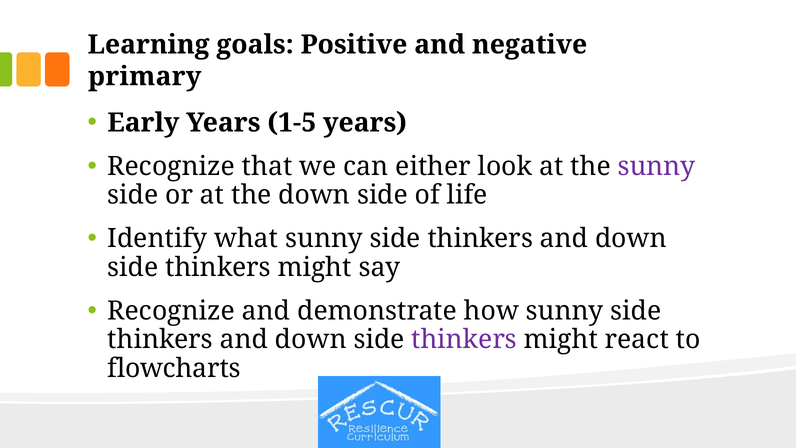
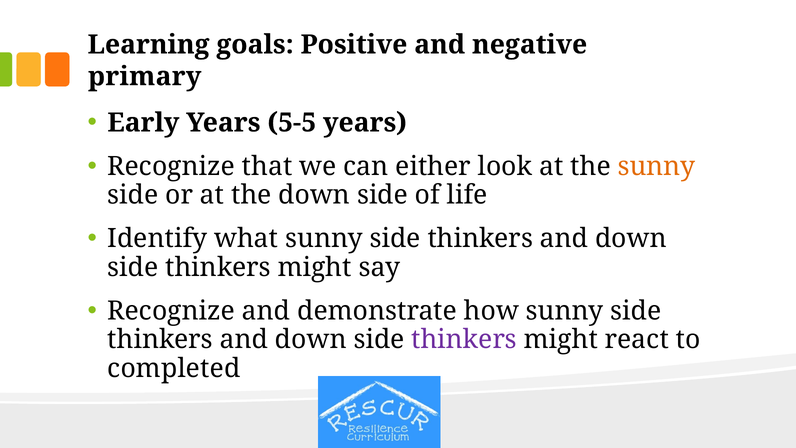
1-5: 1-5 -> 5-5 (292, 123)
sunny colour: purple -> orange (656, 166)
flowcharts: flowcharts -> completed (174, 368)
